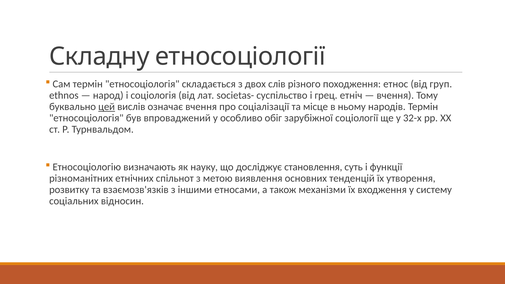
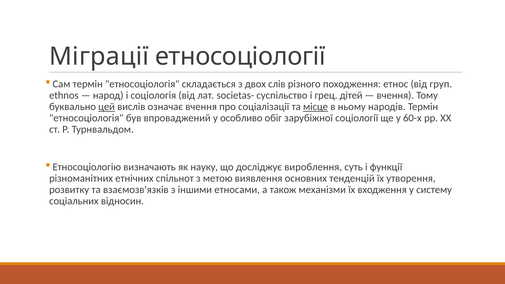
Складну: Складну -> Міграції (99, 57)
етніч: етніч -> дітей (351, 95)
місце underline: none -> present (316, 107)
32-х: 32-х -> 60-х (412, 118)
становлення: становлення -> вироблення (313, 167)
